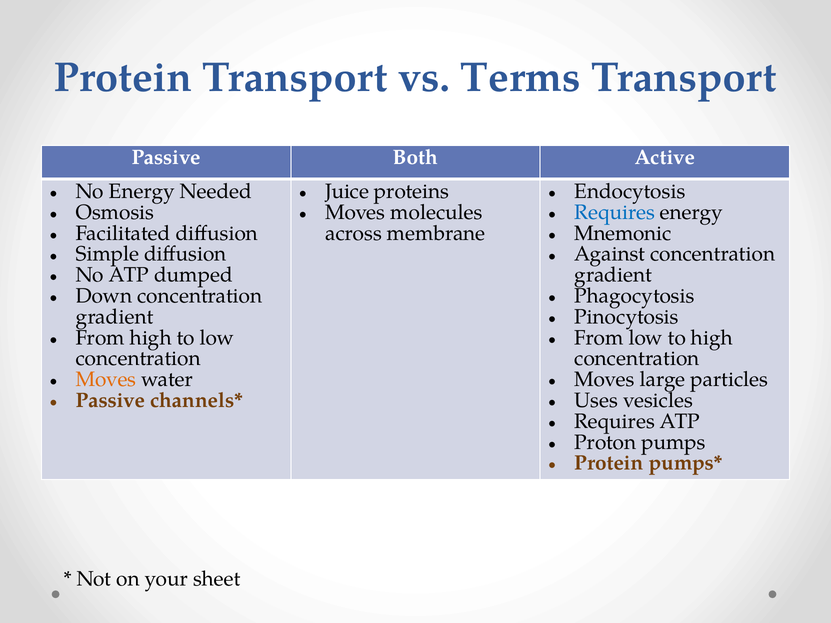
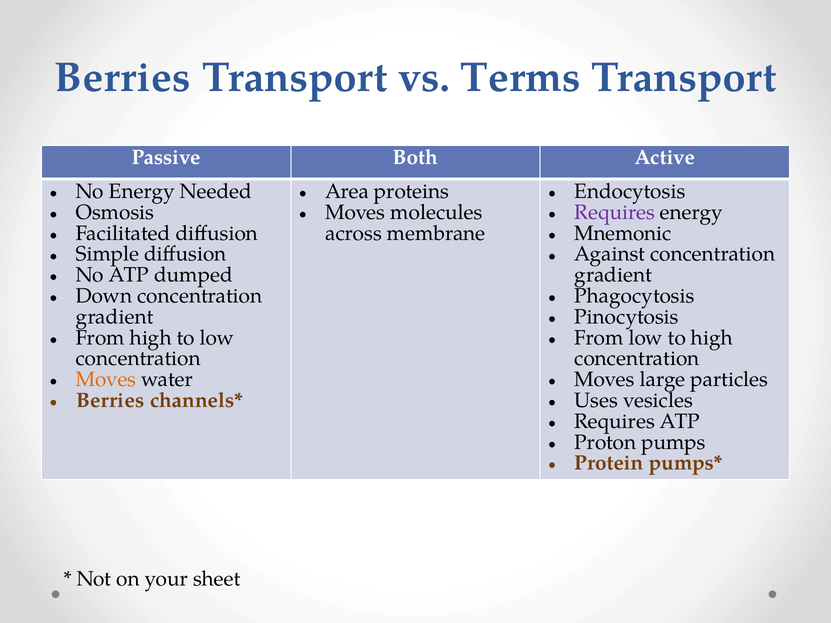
Protein: Protein -> Berries (123, 78)
Juice: Juice -> Area (347, 192)
Requires colour: blue -> purple (615, 212)
Passive: Passive -> Berries (110, 400)
